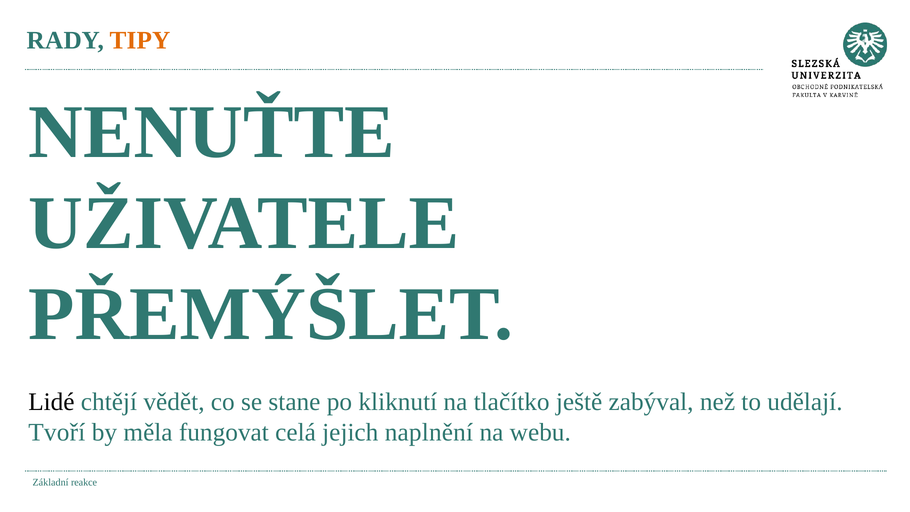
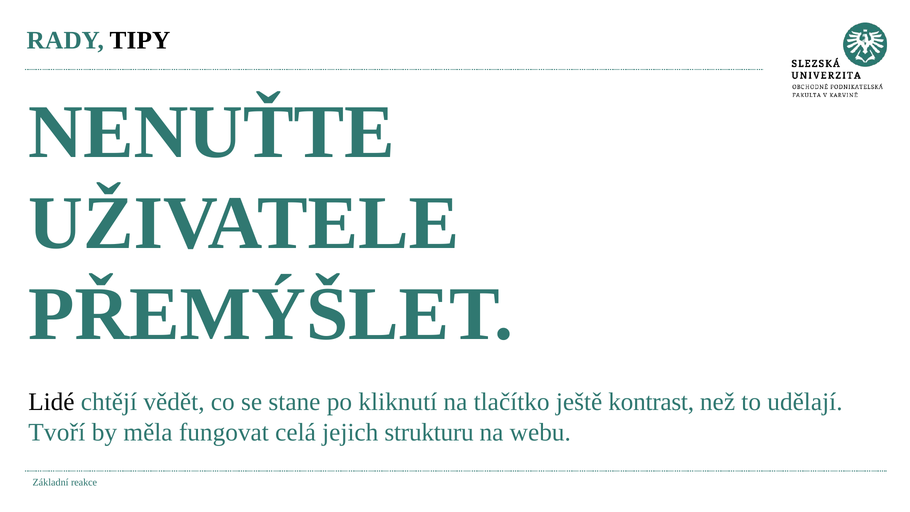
TIPY colour: orange -> black (140, 41)
zabýval: zabýval -> kontrast (651, 402)
naplnění: naplnění -> strukturu (429, 432)
